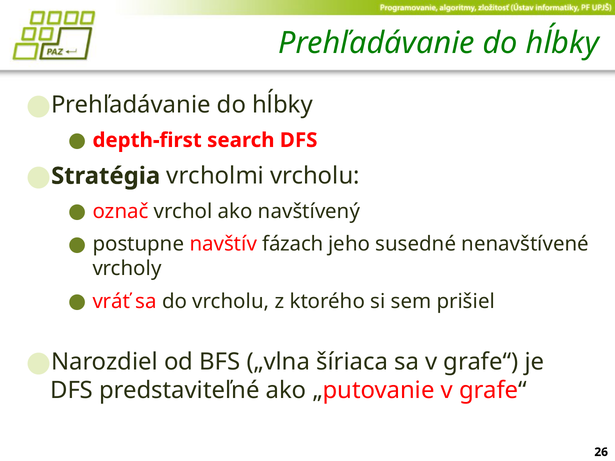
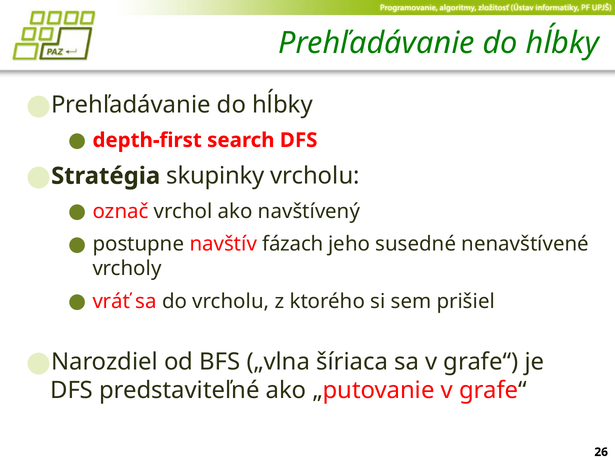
vrcholmi: vrcholmi -> skupinky (215, 176)
